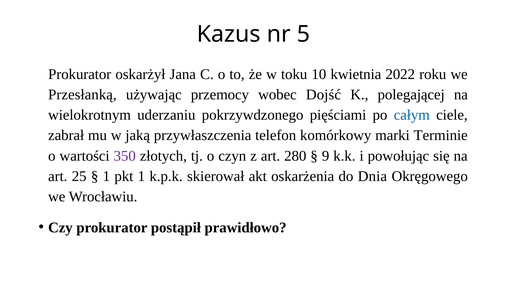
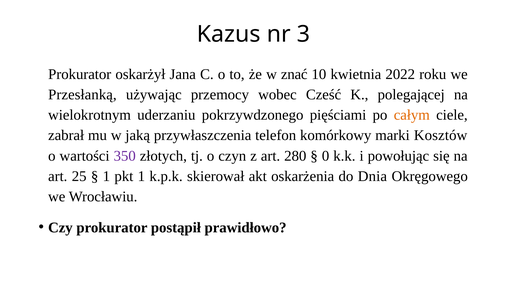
5: 5 -> 3 (303, 34)
toku: toku -> znać (294, 74)
Dojść: Dojść -> Cześć (324, 95)
całym colour: blue -> orange (412, 115)
Terminie: Terminie -> Kosztów (441, 135)
9: 9 -> 0 (326, 156)
